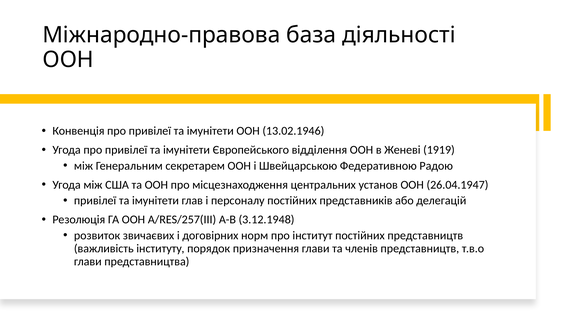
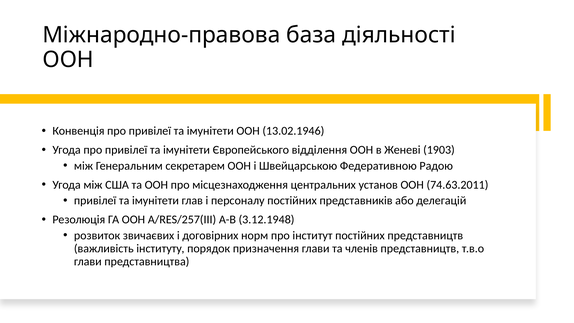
1919: 1919 -> 1903 (439, 150)
26.04.1947: 26.04.1947 -> 74.63.2011 (457, 185)
